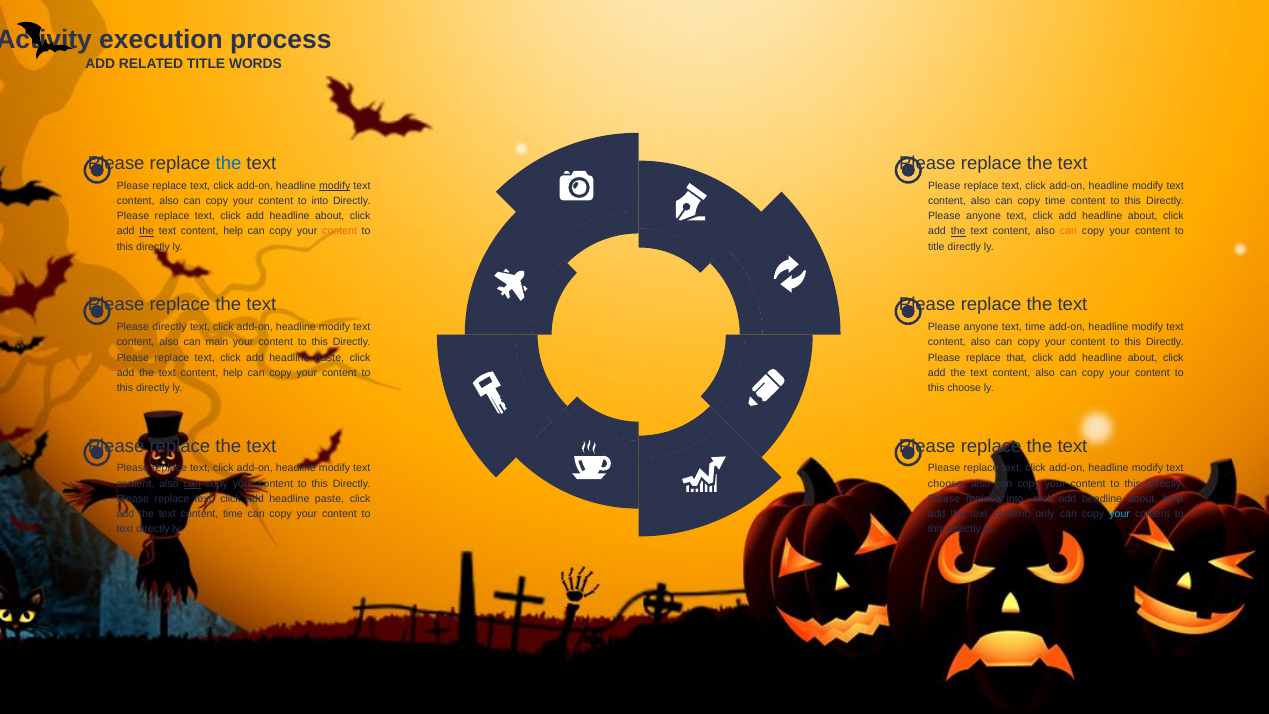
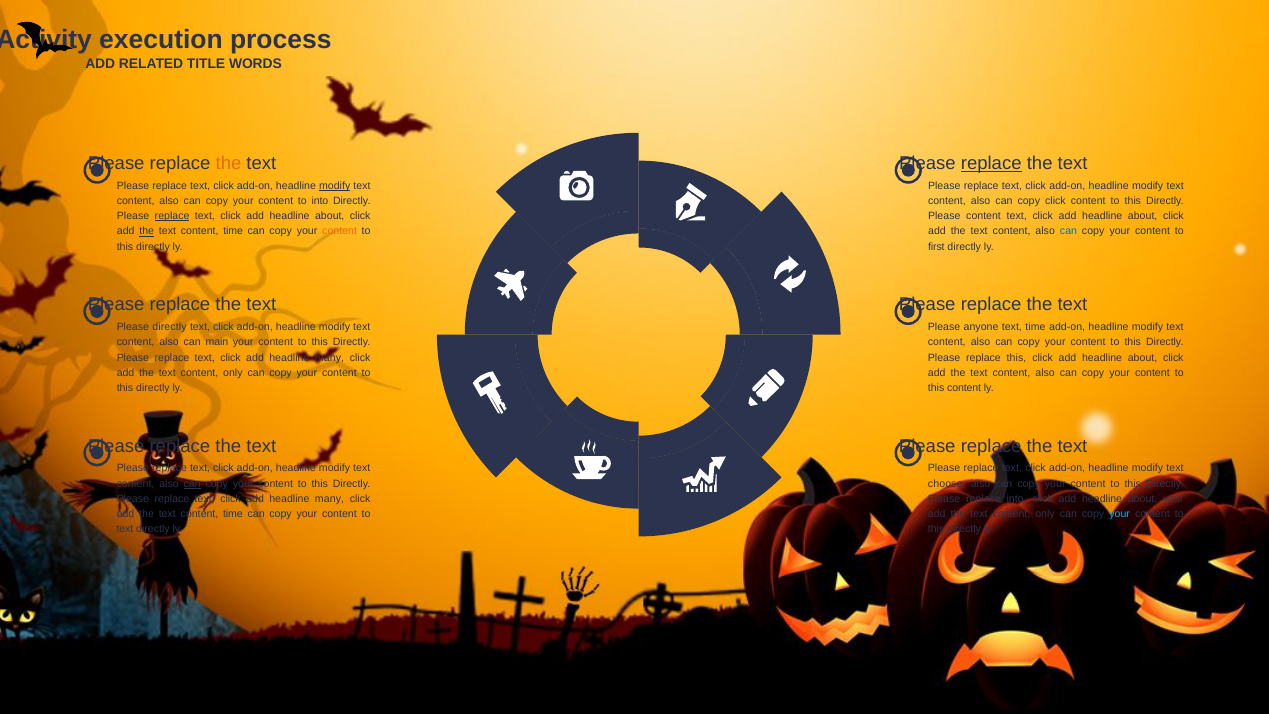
the colour: blue -> orange (228, 163)
replace underline: none -> present (991, 163)
copy time: time -> click (1055, 201)
replace underline: none -> present (172, 216)
anyone: anyone -> content (984, 216)
help: help -> time (233, 231)
the underline: present -> none (958, 231)
can colour: orange -> blue (1069, 231)
title: title -> first (936, 247)
paste: paste -> many (330, 357)
replace that: that -> this (1016, 357)
help: help -> only (233, 373)
this choose: choose -> content (964, 388)
paste: paste -> many (330, 499)
about help: help -> your (1173, 499)
